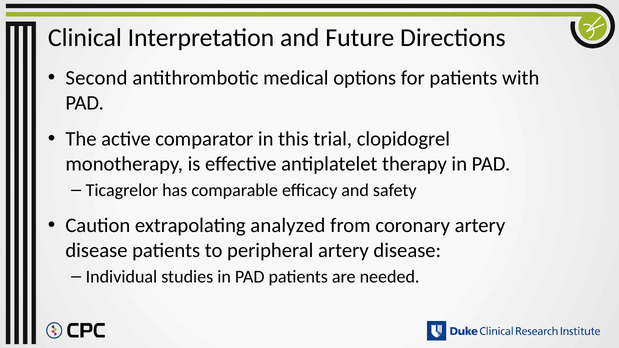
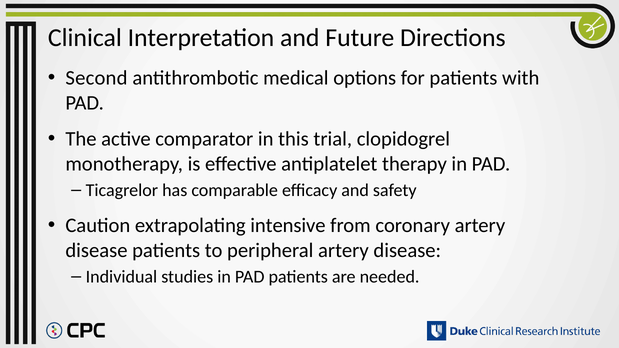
analyzed: analyzed -> intensive (288, 226)
